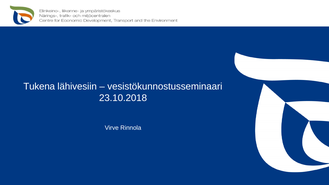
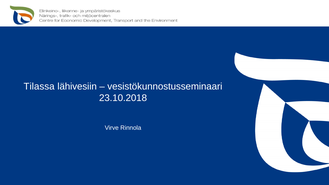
Tukena: Tukena -> Tilassa (39, 87)
